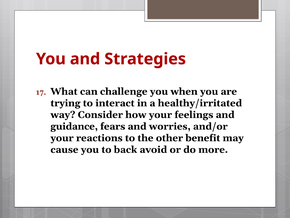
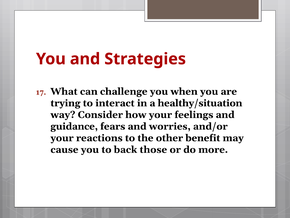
healthy/irritated: healthy/irritated -> healthy/situation (200, 103)
avoid: avoid -> those (153, 149)
